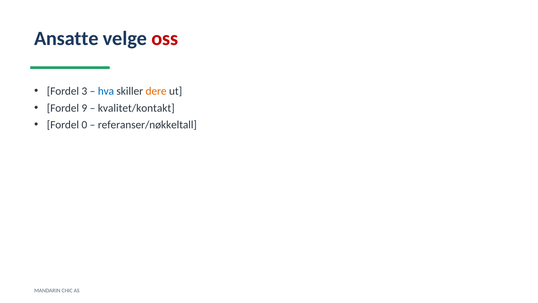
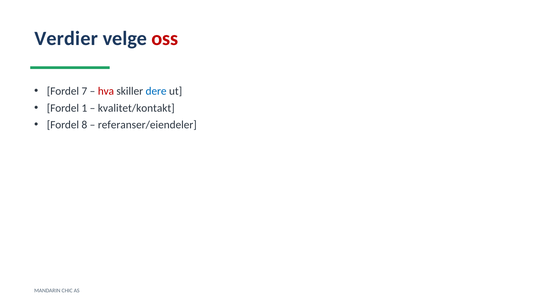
Ansatte: Ansatte -> Verdier (66, 38)
3: 3 -> 7 (84, 91)
hva colour: blue -> red (106, 91)
dere colour: orange -> blue (156, 91)
9: 9 -> 1 (84, 108)
0: 0 -> 8 (84, 125)
referanser/nøkkeltall: referanser/nøkkeltall -> referanser/eiendeler (147, 125)
